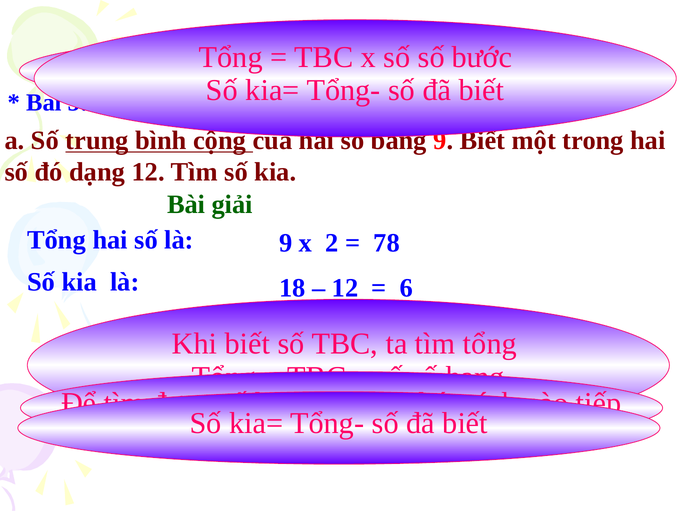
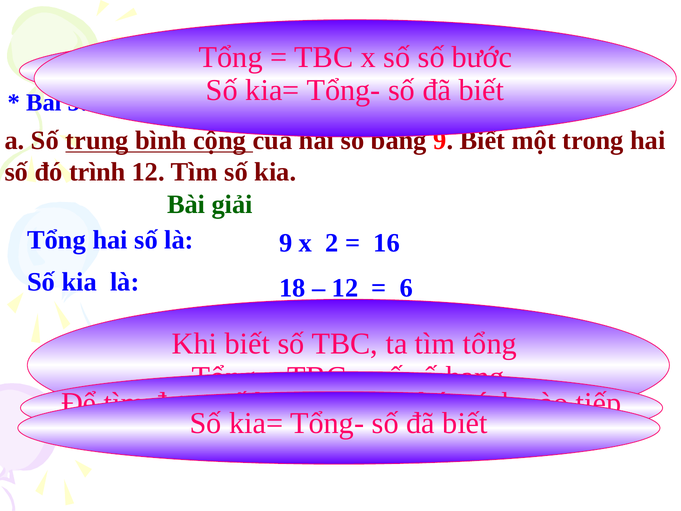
dạng: dạng -> trình (97, 172)
78: 78 -> 16 (387, 243)
